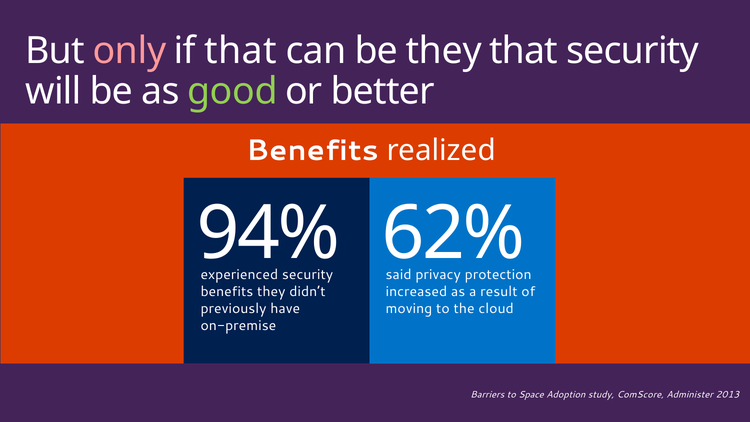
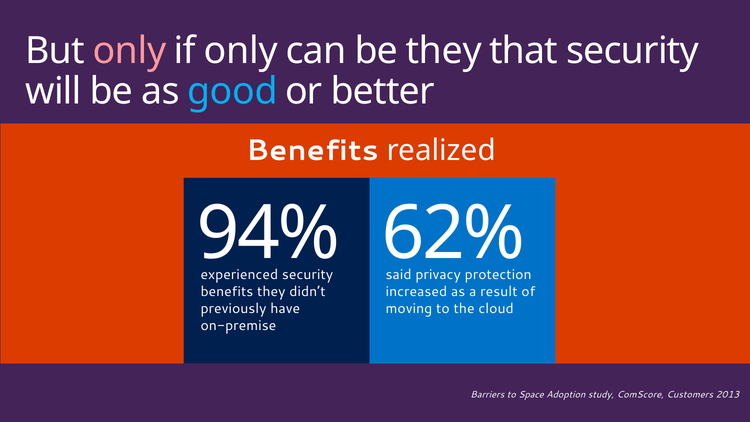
if that: that -> only (241, 51)
good colour: light green -> light blue (232, 91)
Administer: Administer -> Customers (690, 395)
